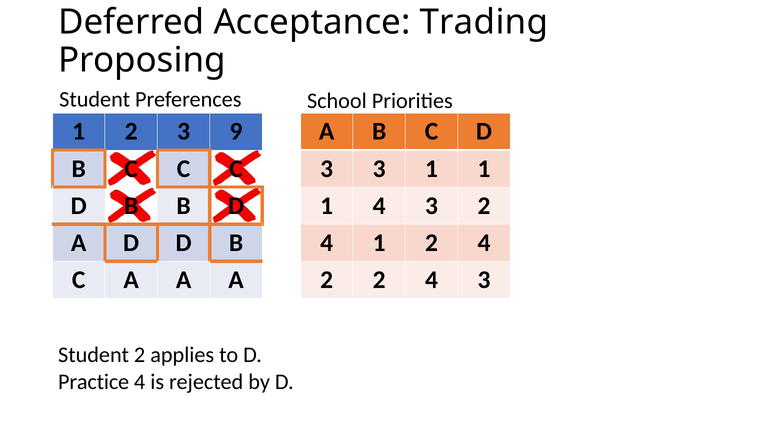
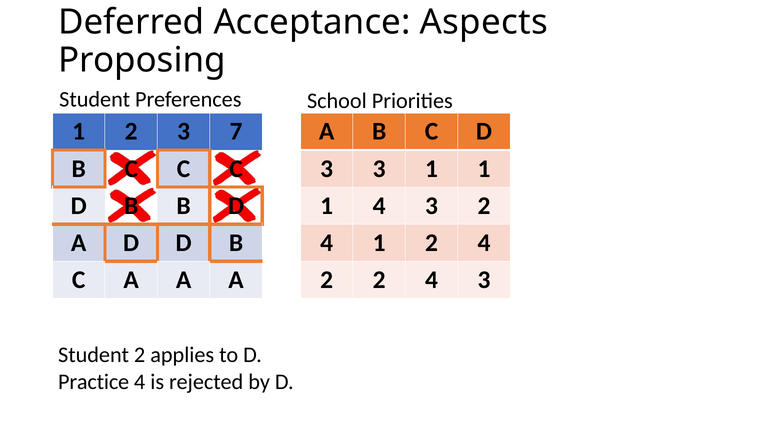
Trading: Trading -> Aspects (484, 22)
9: 9 -> 7 (236, 132)
